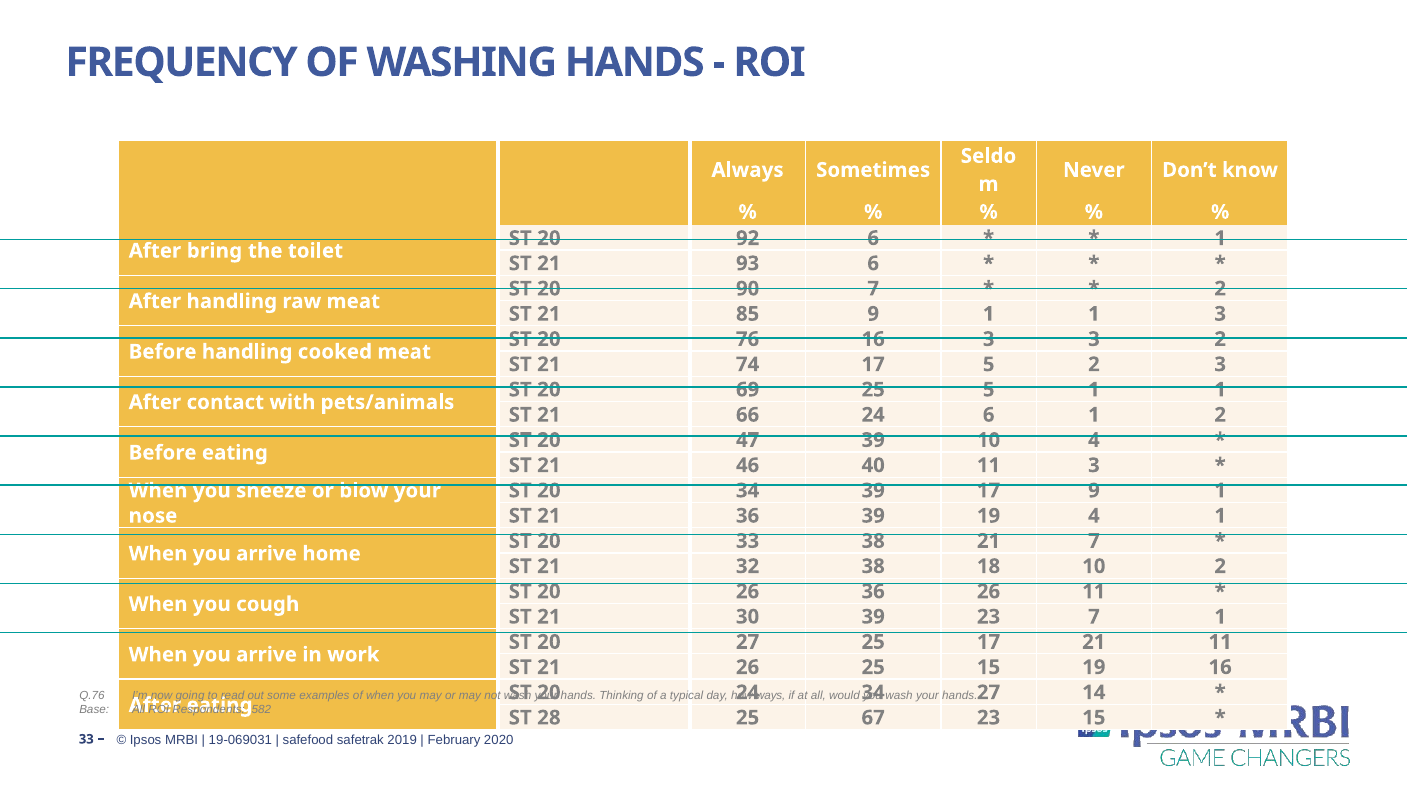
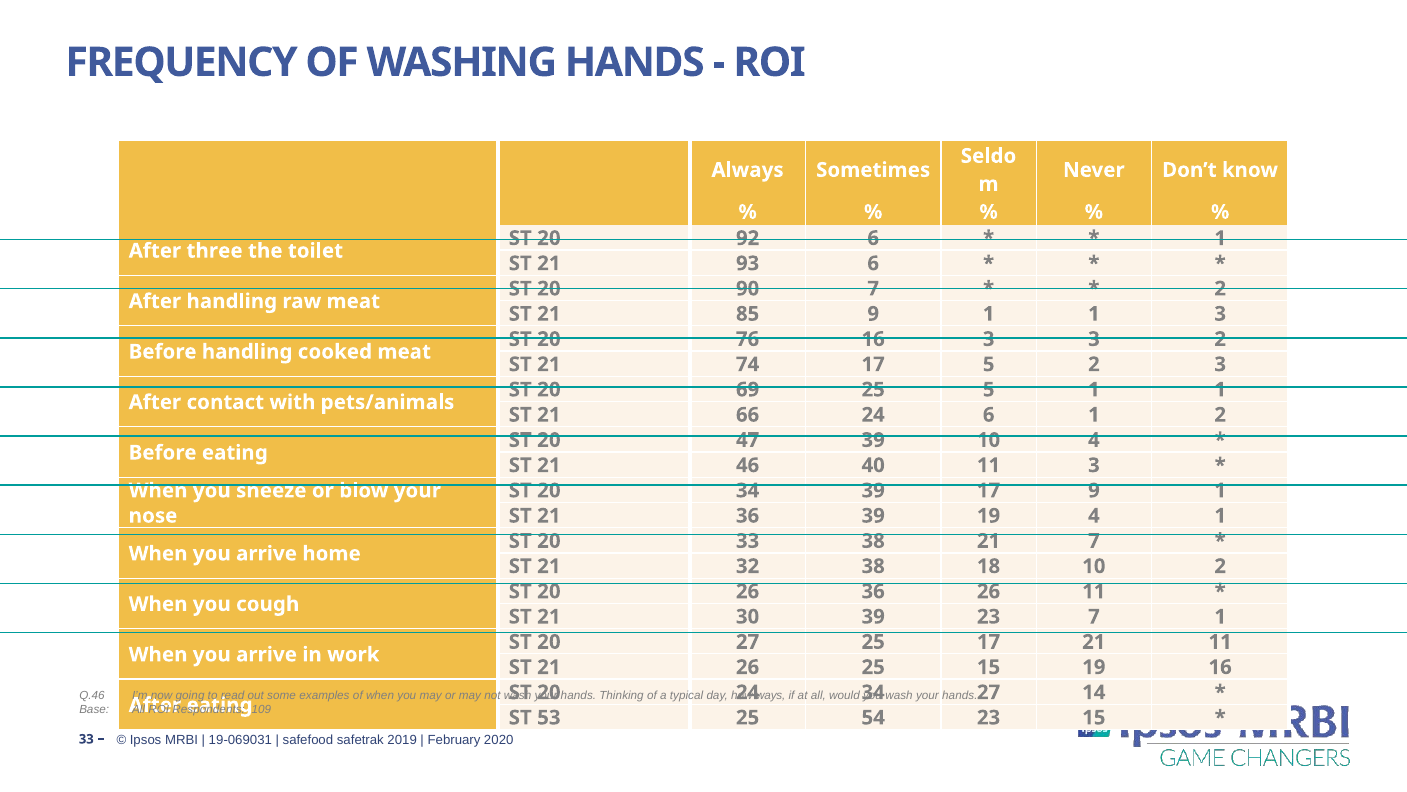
bring: bring -> three (215, 251)
Q.76: Q.76 -> Q.46 (92, 695)
582: 582 -> 109 (261, 710)
28: 28 -> 53 (549, 717)
67: 67 -> 54 (873, 717)
